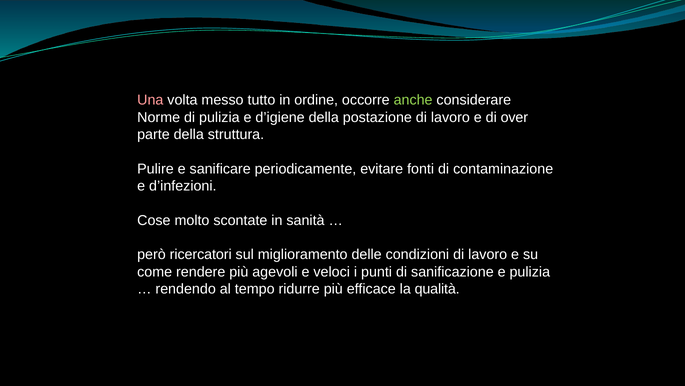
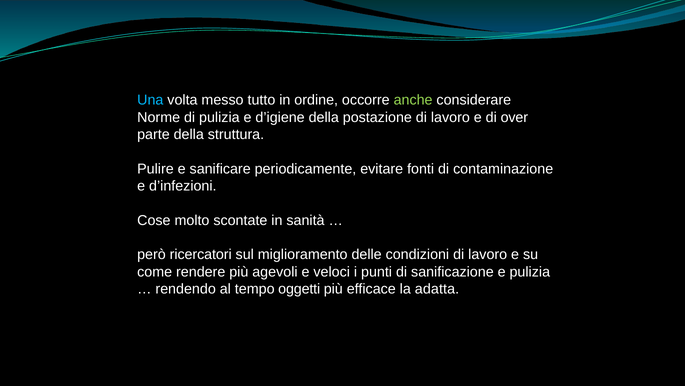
Una colour: pink -> light blue (150, 100)
ridurre: ridurre -> oggetti (299, 288)
qualità: qualità -> adatta (437, 288)
